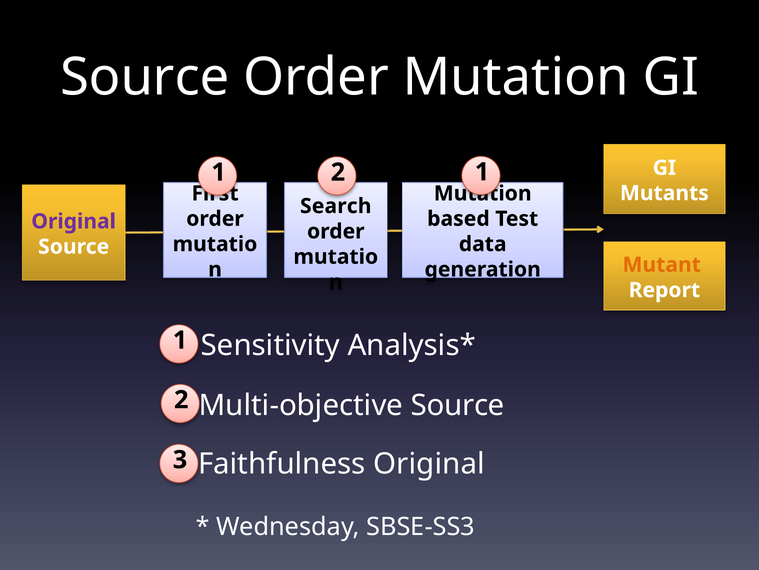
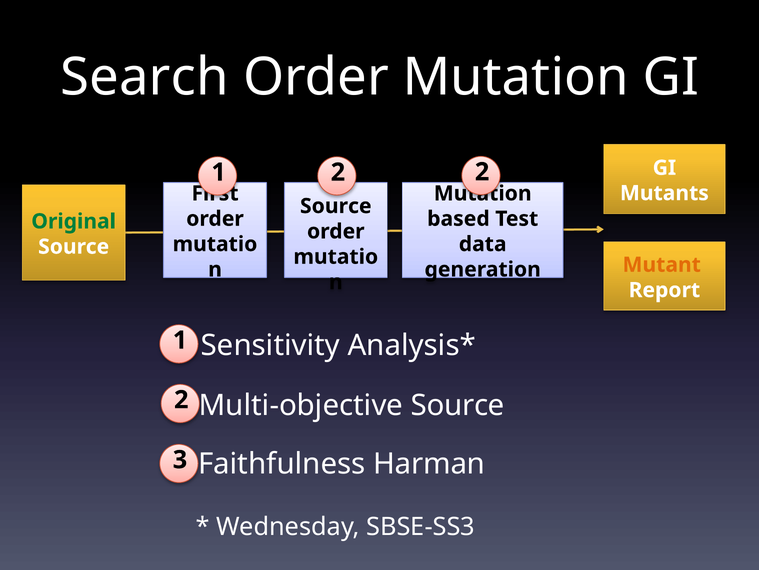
Source: Source -> Search (145, 77)
1: 1 -> 2 (482, 172)
Search: Search -> Source (336, 206)
Original colour: purple -> green (74, 221)
Faithfulness Original: Original -> Harman (429, 463)
